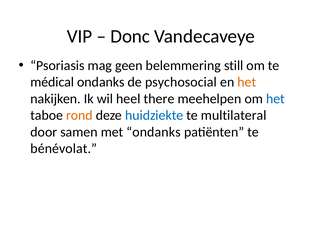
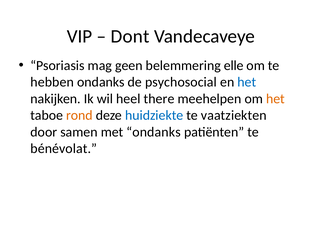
Donc: Donc -> Dont (130, 36)
still: still -> elle (234, 65)
médical: médical -> hebben (52, 82)
het colour: orange -> blue (247, 82)
het colour: blue -> orange (275, 99)
multilateral: multilateral -> vaatziekten (234, 115)
